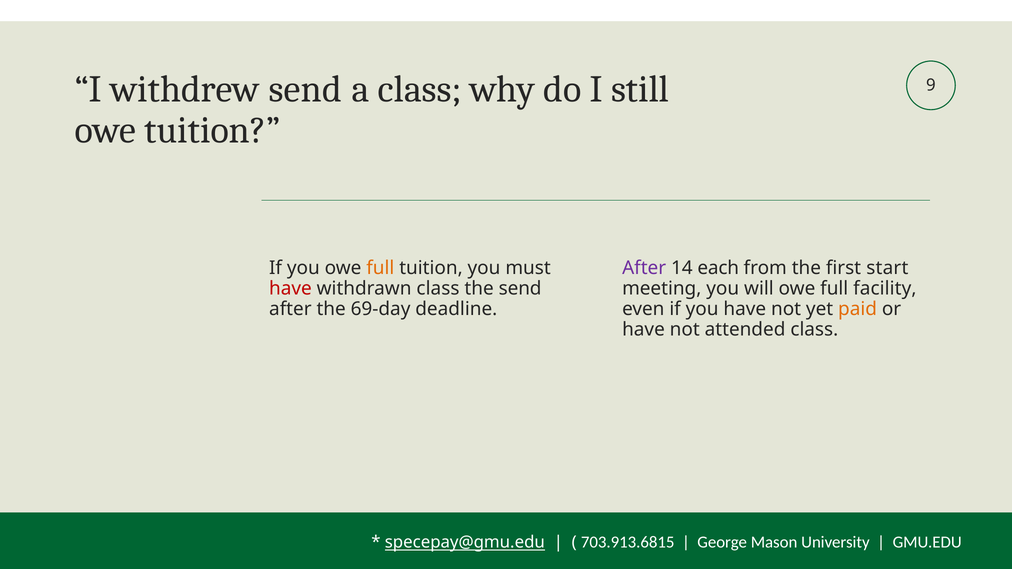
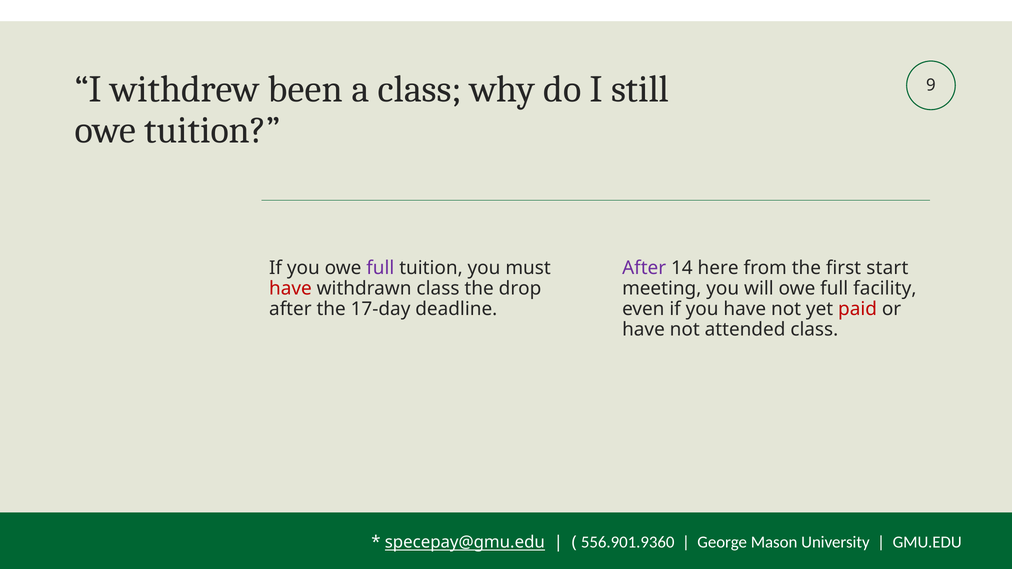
withdrew send: send -> been (305, 89)
full colour: orange -> purple (380, 268)
each: each -> here (718, 268)
the send: send -> drop (520, 289)
69-day: 69-day -> 17-day (381, 309)
paid colour: orange -> red (858, 309)
703.913.6815: 703.913.6815 -> 556.901.9360 (628, 543)
